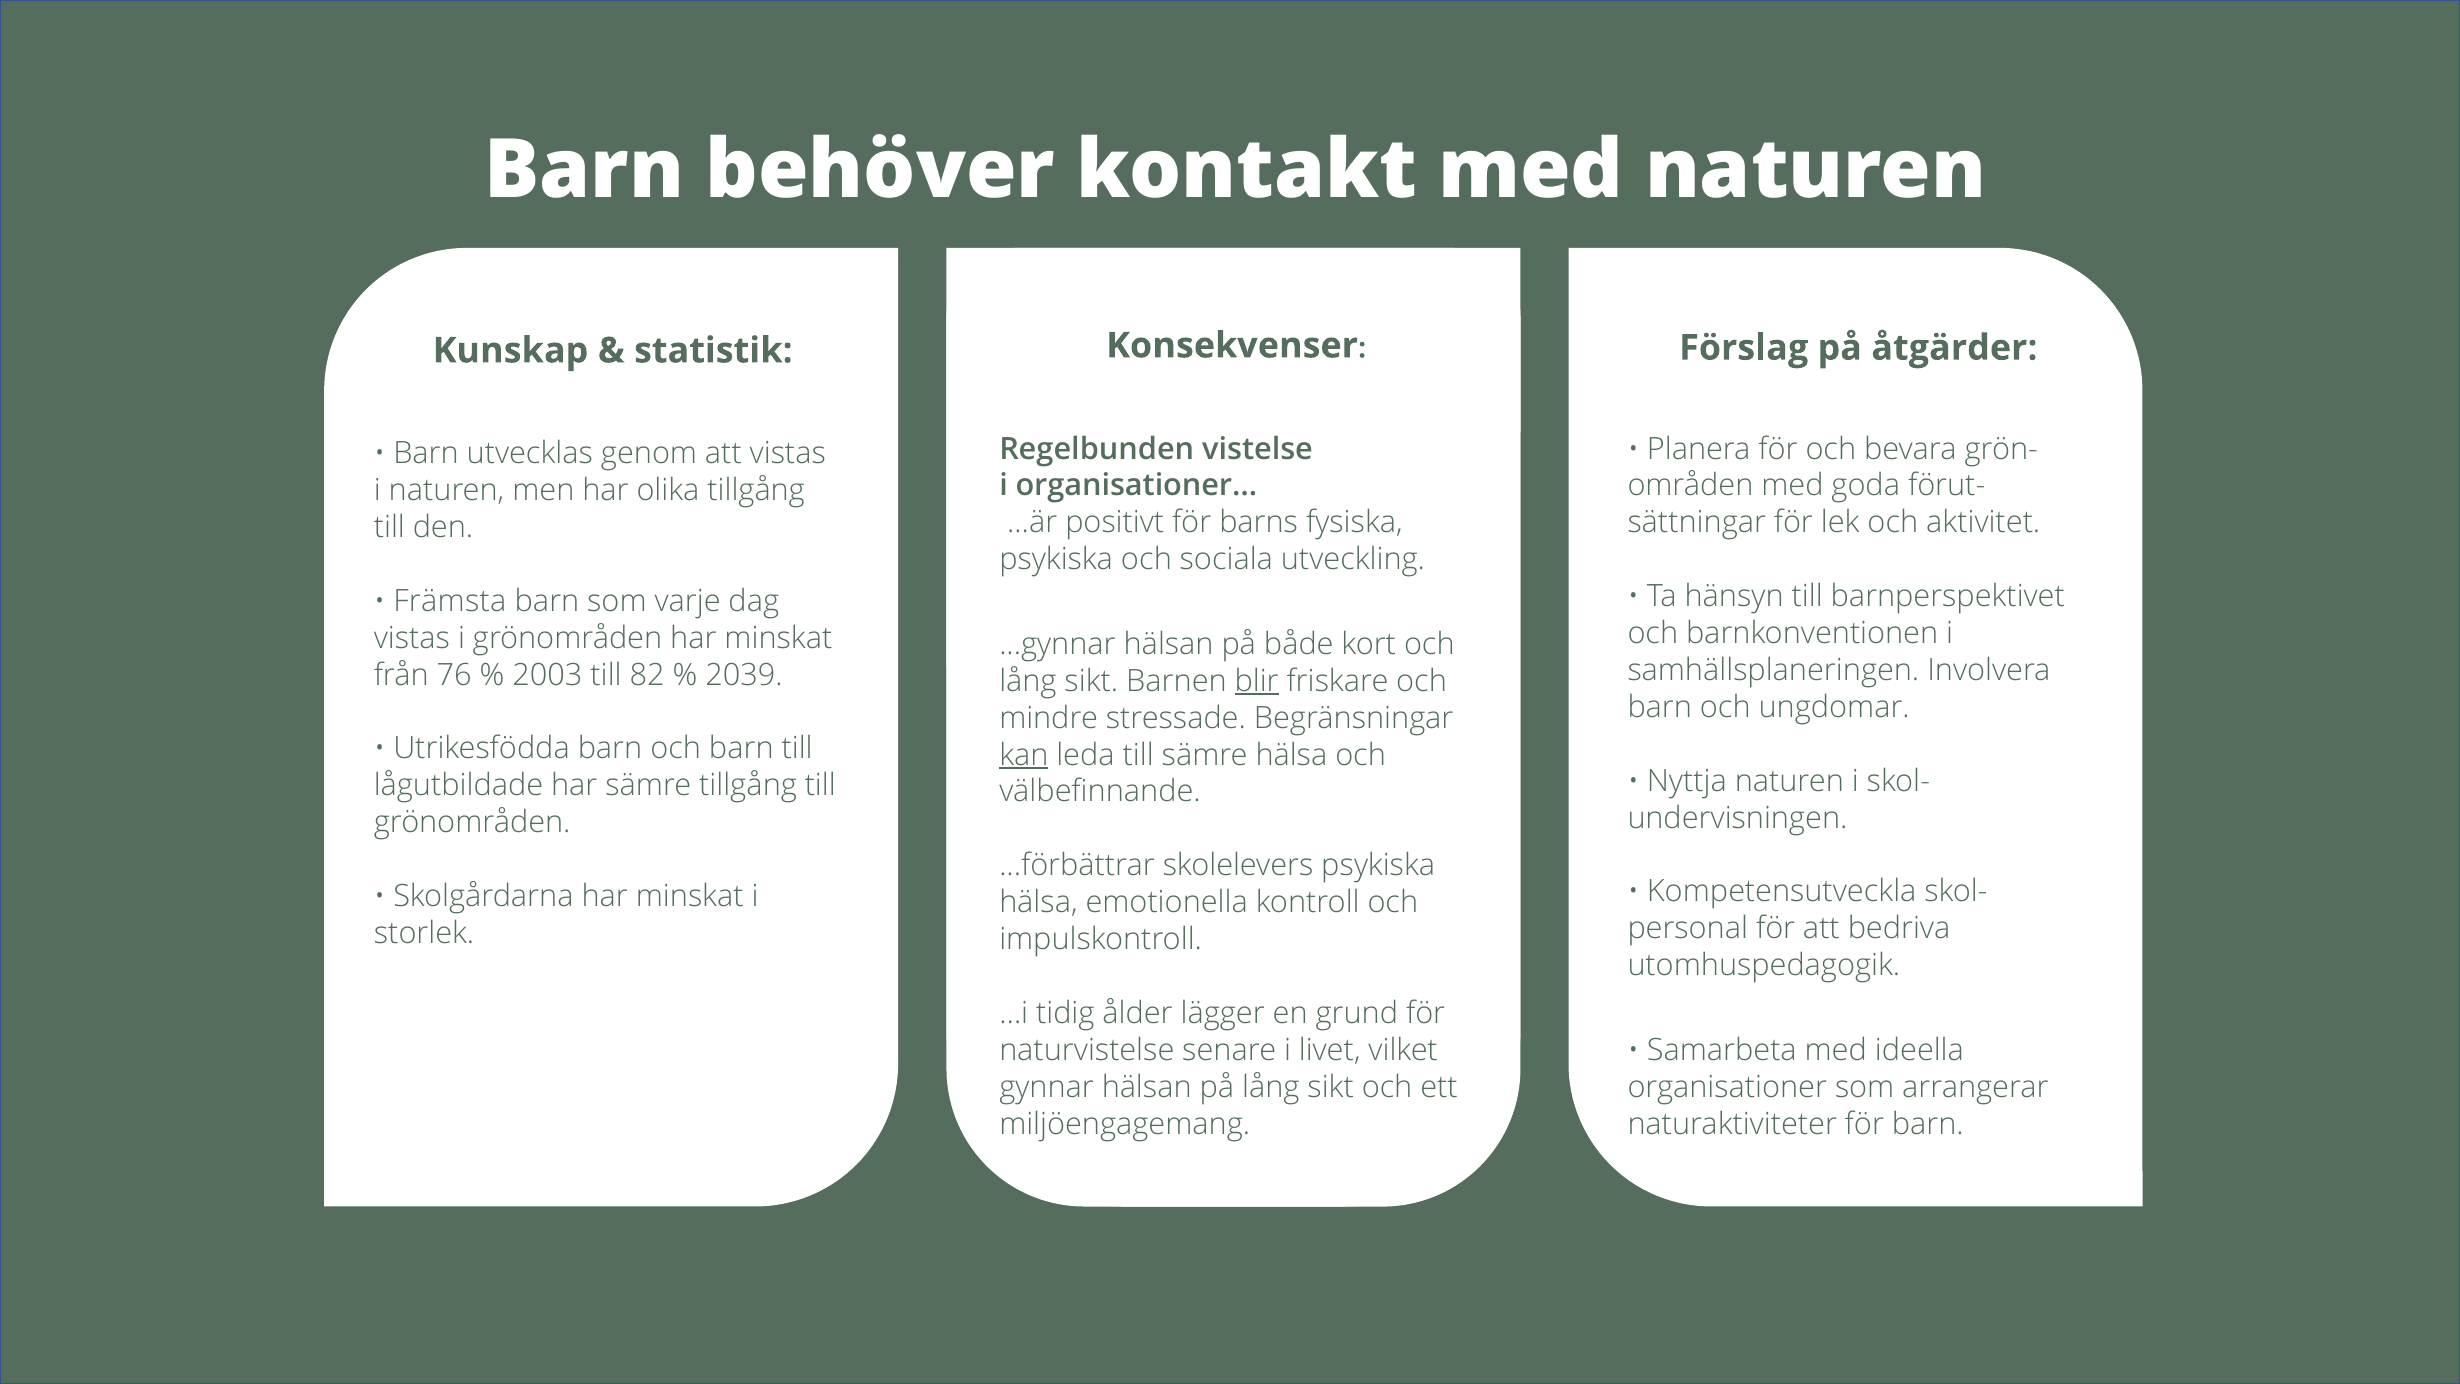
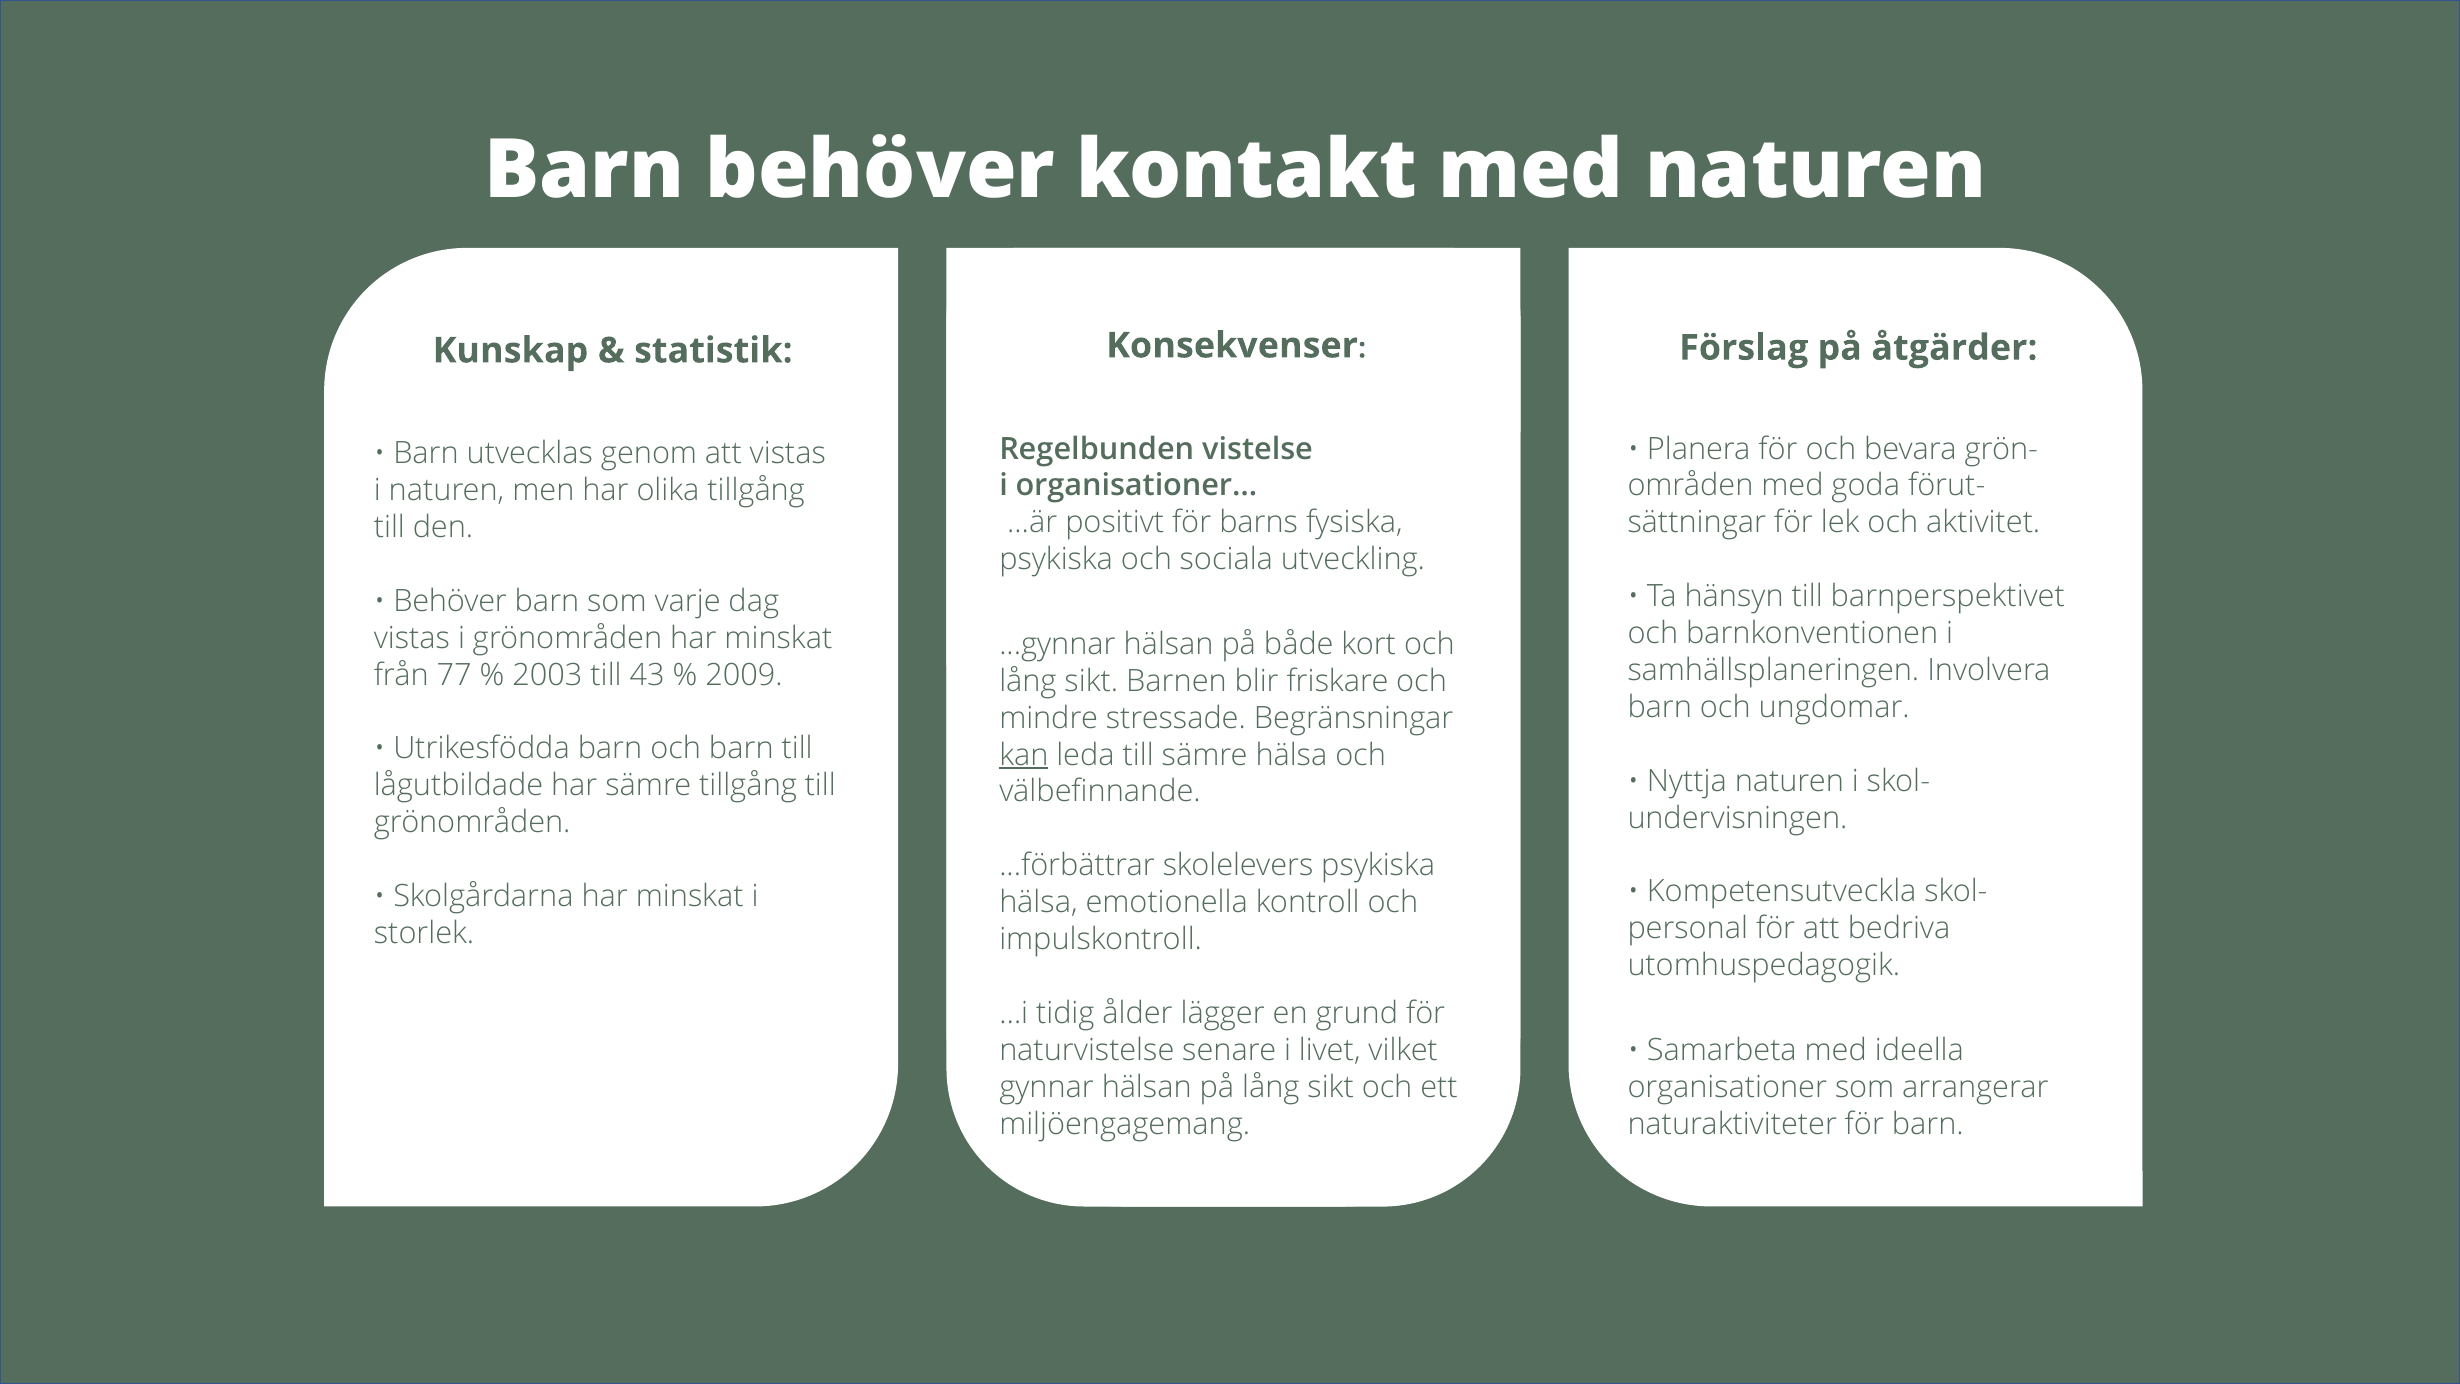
Främsta: Främsta -> Behöver (450, 601)
76: 76 -> 77 (454, 675)
82: 82 -> 43 (647, 675)
2039: 2039 -> 2009 (744, 675)
blir underline: present -> none (1257, 681)
